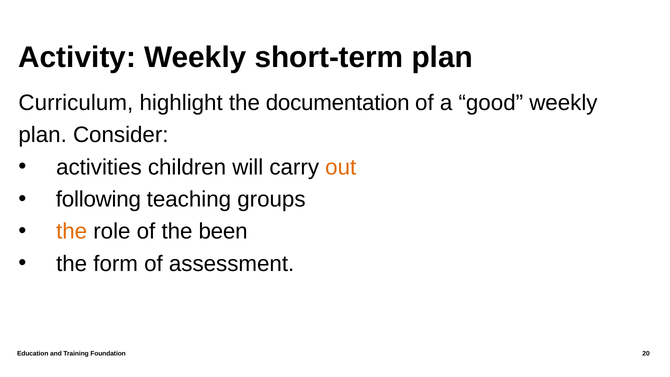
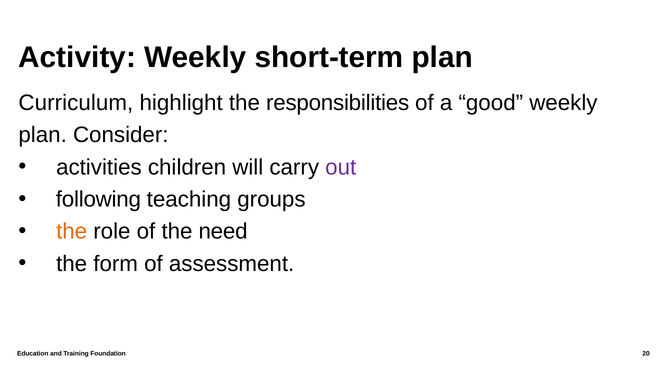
documentation: documentation -> responsibilities (338, 103)
out colour: orange -> purple (341, 167)
been: been -> need (223, 231)
